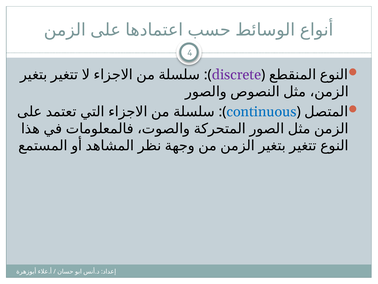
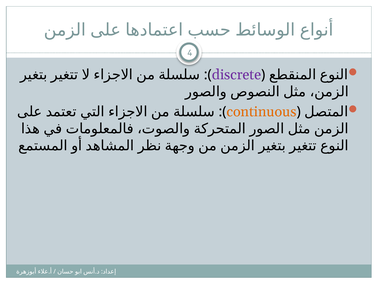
continuous colour: blue -> orange (262, 111)
